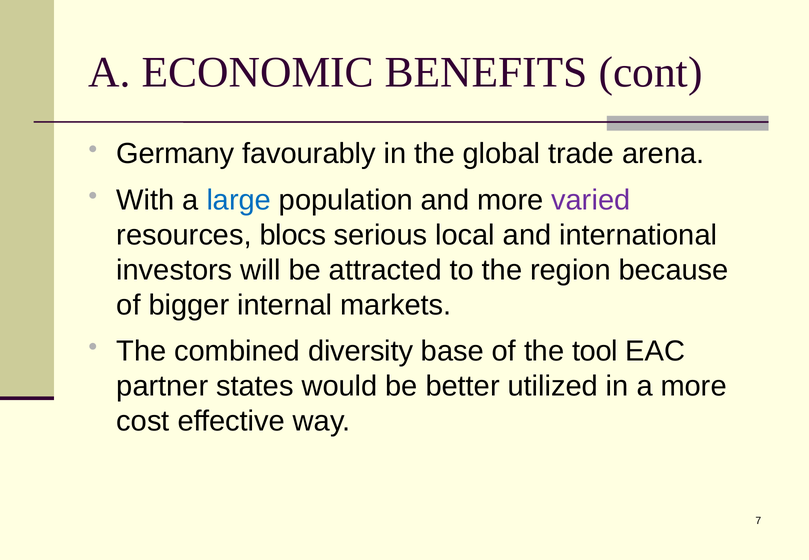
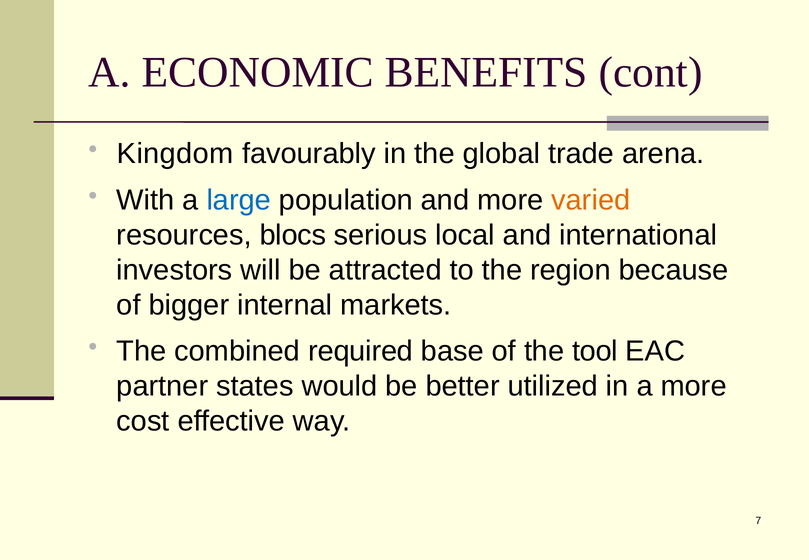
Germany: Germany -> Kingdom (175, 154)
varied colour: purple -> orange (591, 200)
diversity: diversity -> required (361, 352)
